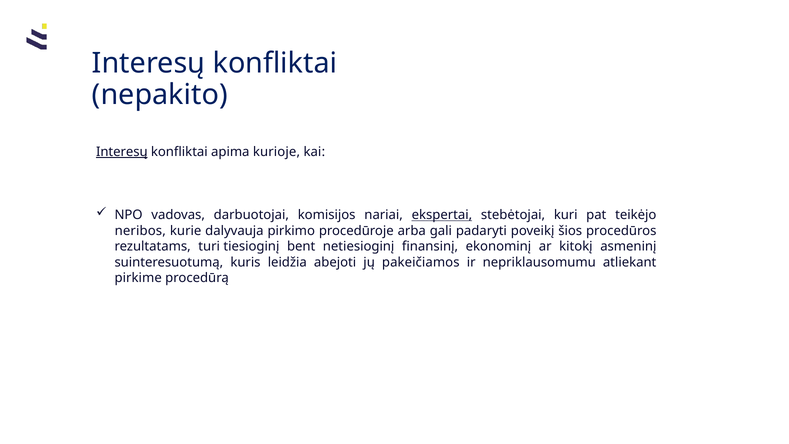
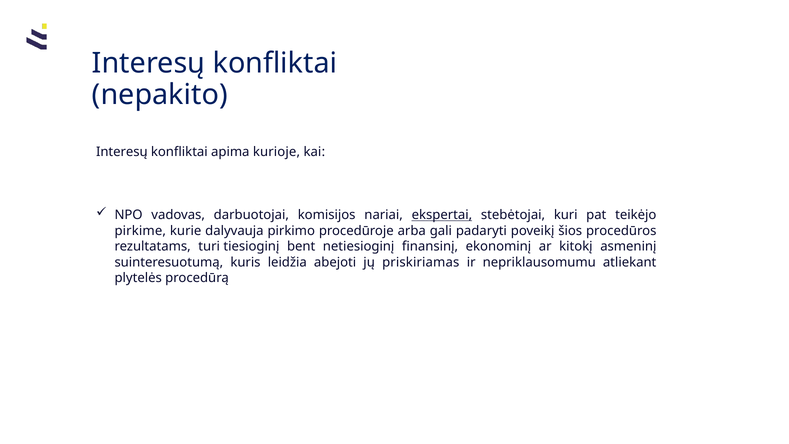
Interesų underline: present -> none (122, 152)
neribos: neribos -> pirkime (140, 231)
pakeičiamos: pakeičiamos -> priskiriamas (421, 262)
pirkime: pirkime -> plytelės (138, 278)
